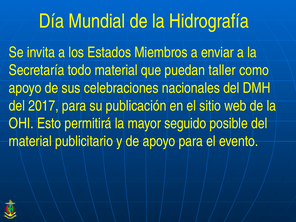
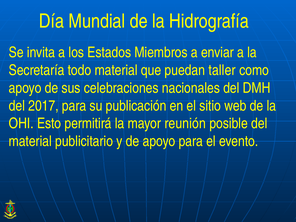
seguido: seguido -> reunión (185, 123)
